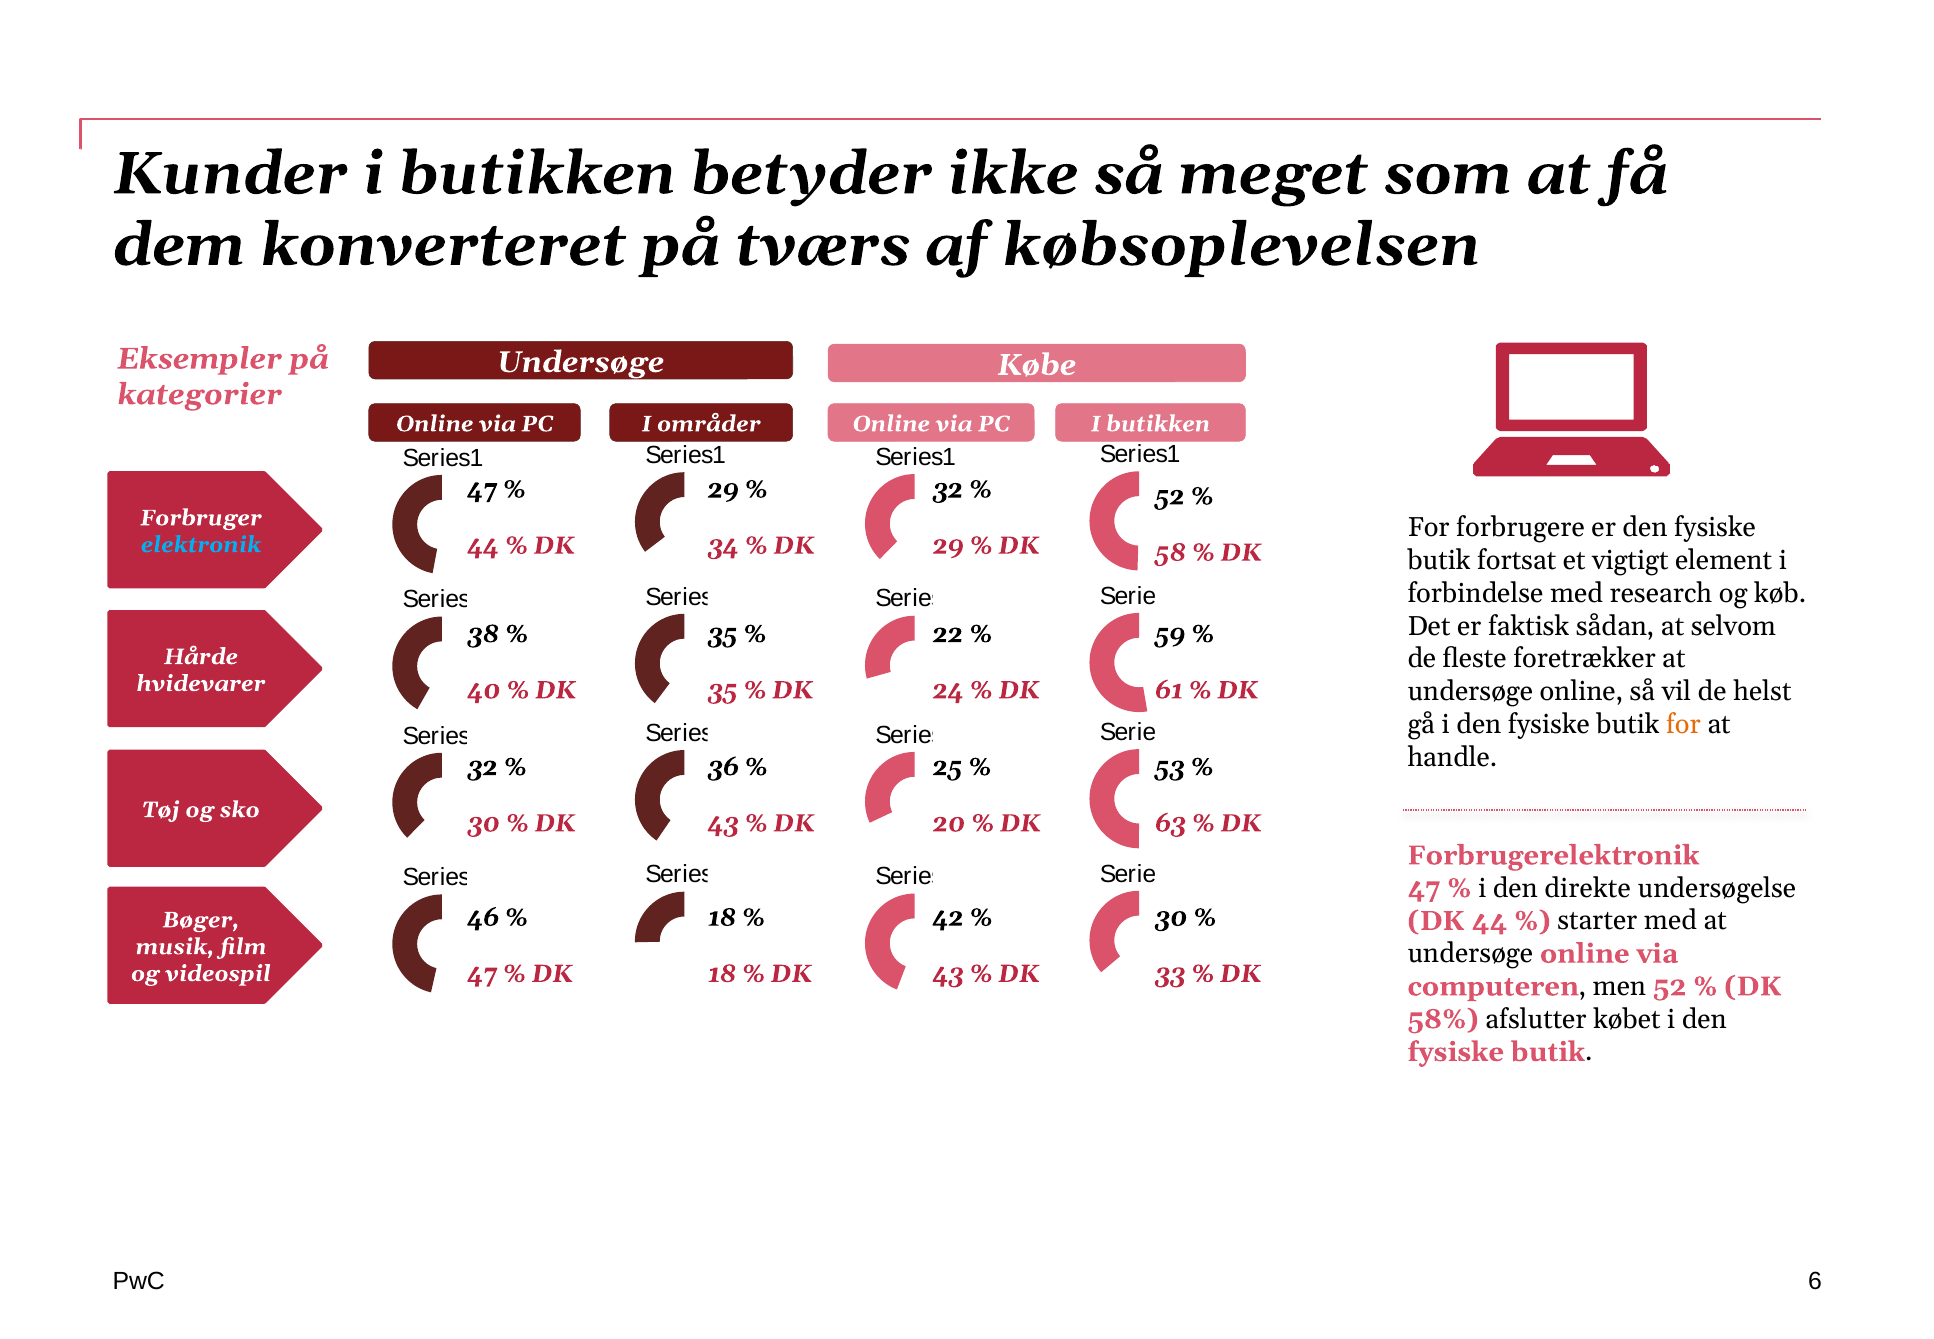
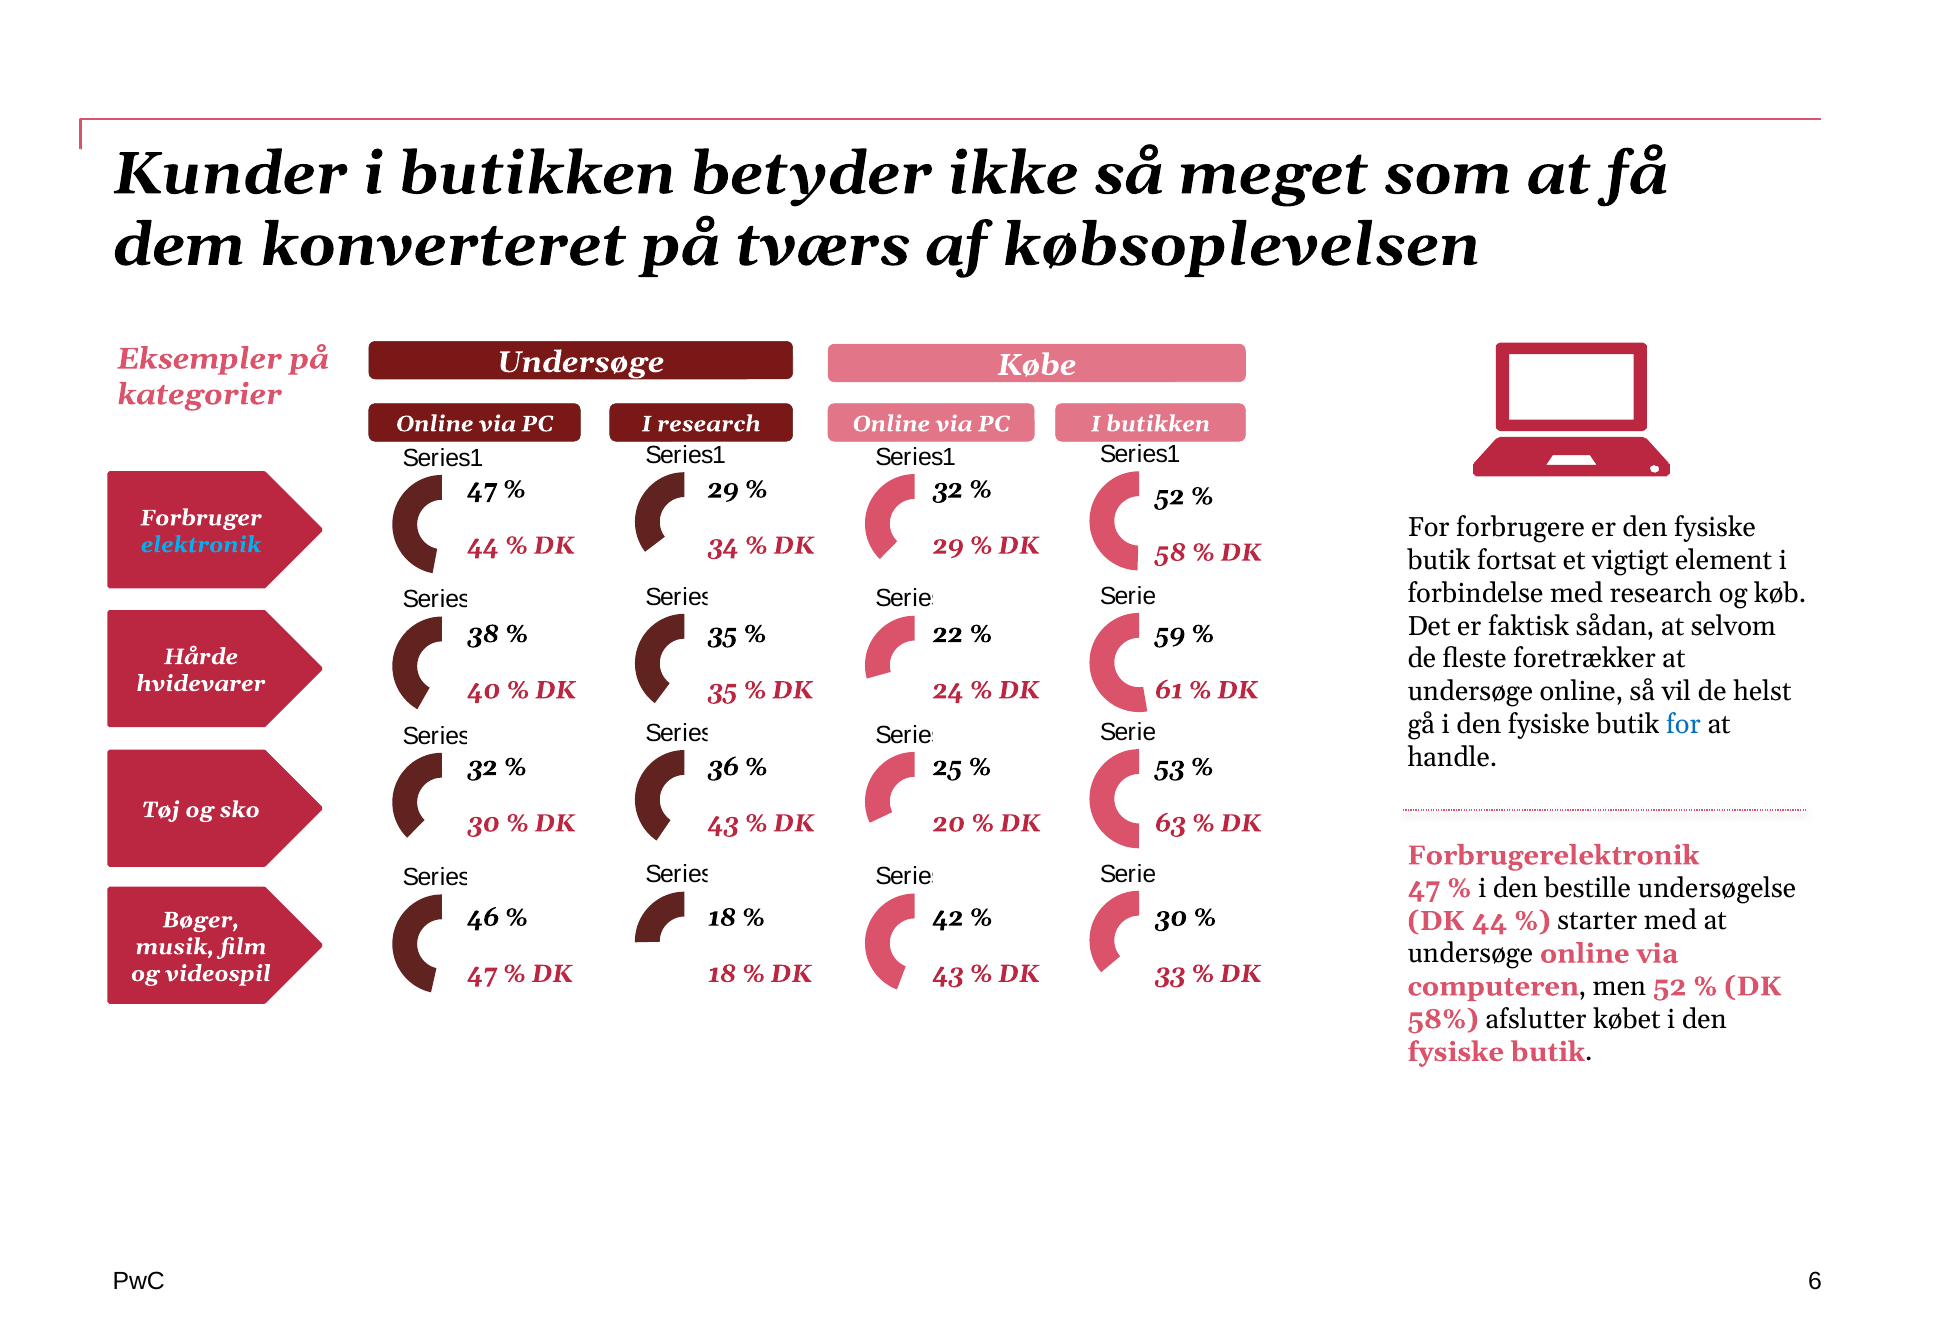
I områder: områder -> research (709, 424)
for colour: orange -> blue (1683, 724)
direkte: direkte -> bestille (1588, 888)
